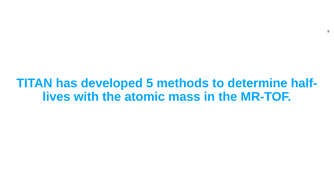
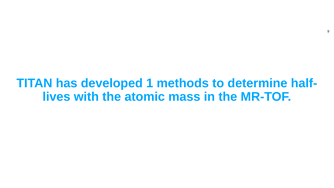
5: 5 -> 1 (150, 83)
